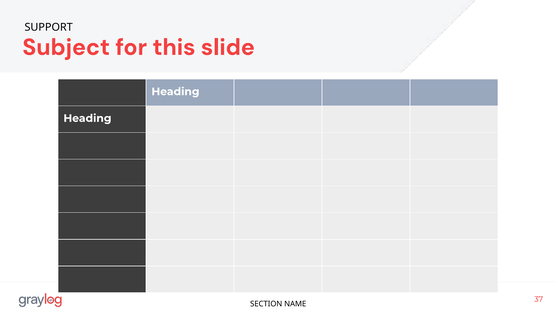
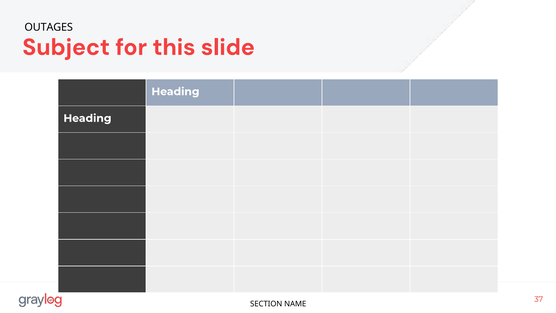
SUPPORT: SUPPORT -> OUTAGES (49, 27)
